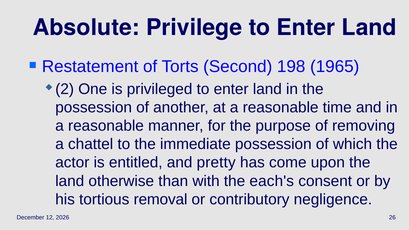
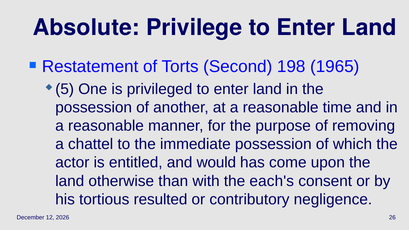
2: 2 -> 5 (65, 89)
pretty: pretty -> would (216, 163)
removal: removal -> resulted (161, 199)
